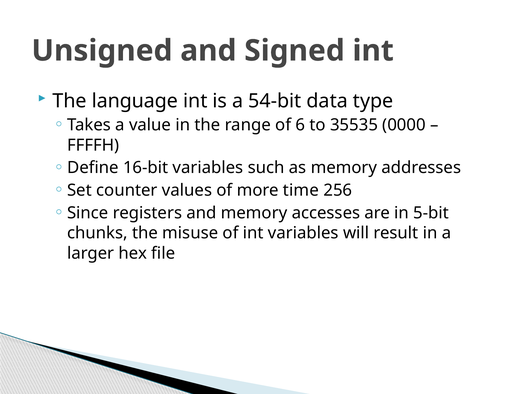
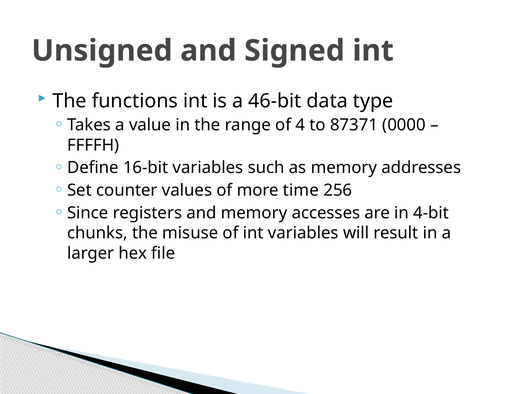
language: language -> functions (135, 101)
54-bit: 54-bit -> 46-bit (275, 101)
6: 6 -> 4 (300, 125)
35535: 35535 -> 87371 (354, 125)
5-bit: 5-bit -> 4-bit (431, 213)
